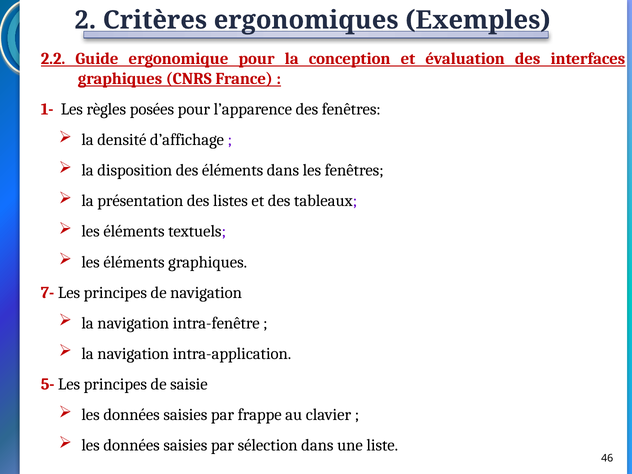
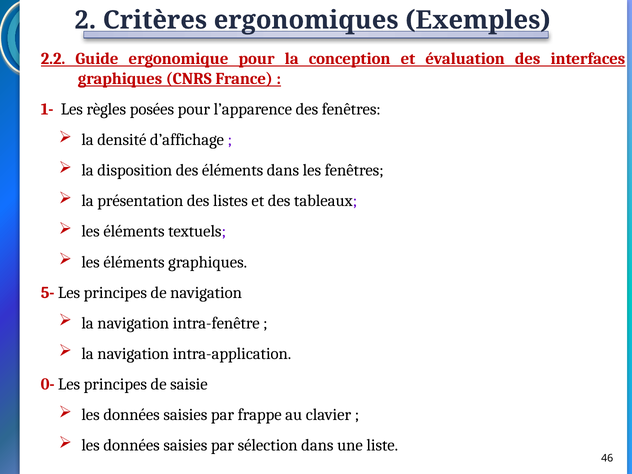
7-: 7- -> 5- (48, 293)
5-: 5- -> 0- (48, 384)
